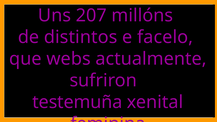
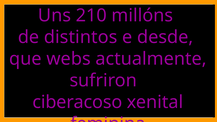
207: 207 -> 210 (91, 15)
facelo: facelo -> desde (165, 37)
testemuña: testemuña -> ciberacoso (77, 102)
